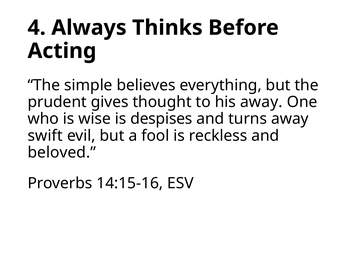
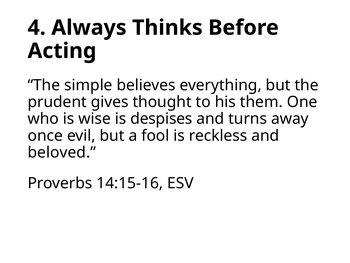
his away: away -> them (261, 102)
swift: swift -> once (45, 135)
